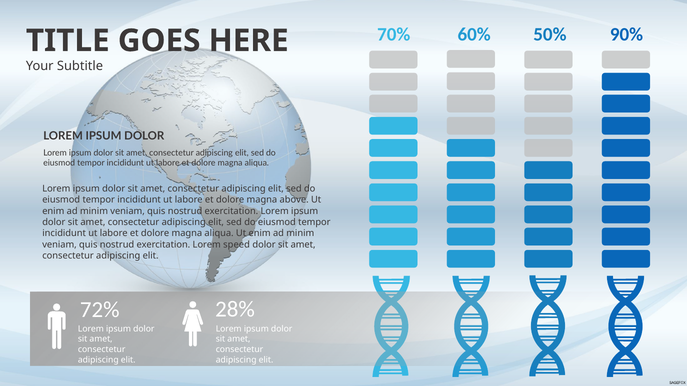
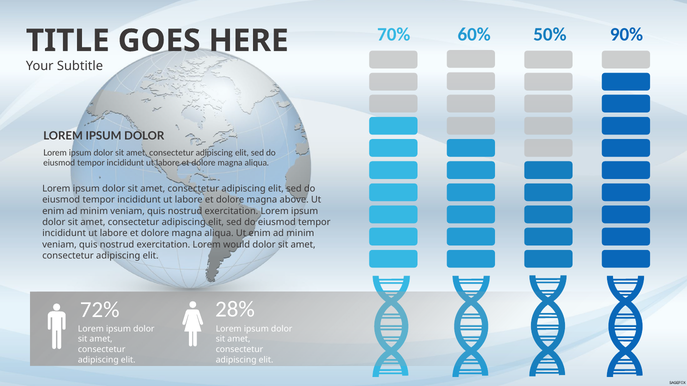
speed: speed -> would (237, 245)
